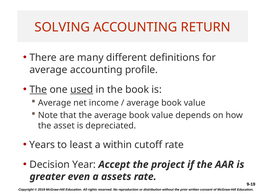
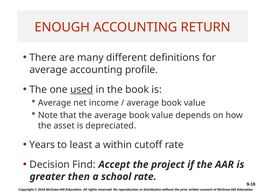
SOLVING: SOLVING -> ENOUGH (62, 27)
The underline: present -> none (38, 90)
Year: Year -> Find (84, 165)
even: even -> then (79, 177)
assets: assets -> school (116, 177)
